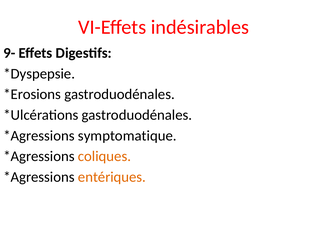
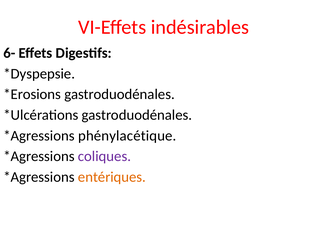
9-: 9- -> 6- (9, 53)
symptomatique: symptomatique -> phénylacétique (127, 136)
coliques colour: orange -> purple (105, 156)
